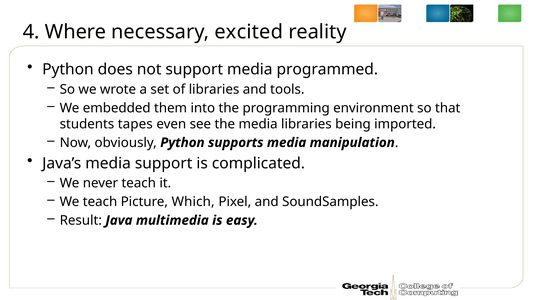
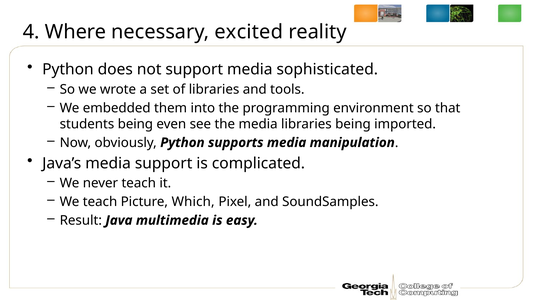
programmed: programmed -> sophisticated (327, 69)
students tapes: tapes -> being (135, 124)
